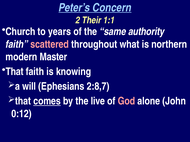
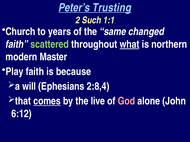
Concern: Concern -> Trusting (112, 8)
Their: Their -> Such (92, 20)
authority: authority -> changed (146, 32)
scattered colour: pink -> light green (50, 44)
what underline: none -> present (130, 44)
That: That -> Play (15, 72)
knowing: knowing -> because (74, 72)
2:8,7: 2:8,7 -> 2:8,4 (98, 87)
0:12: 0:12 -> 6:12 (21, 114)
